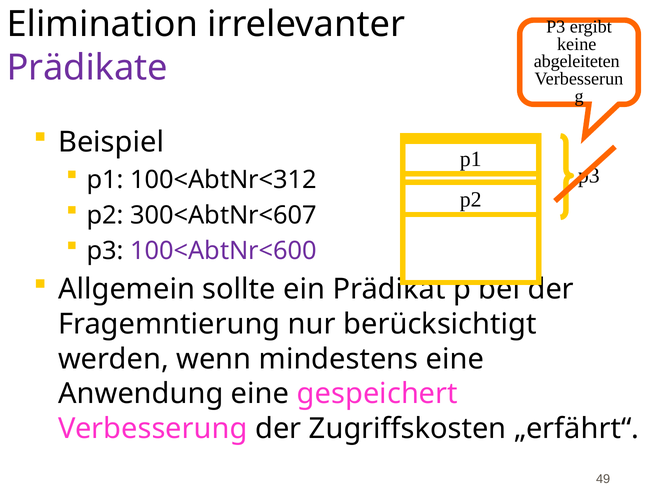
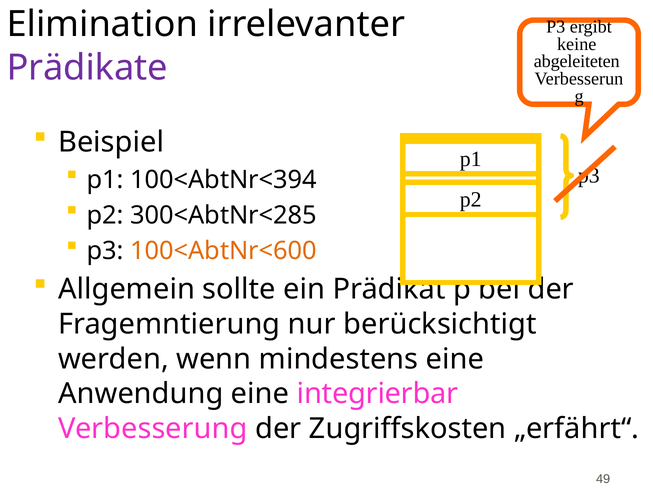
100<AbtNr<312: 100<AbtNr<312 -> 100<AbtNr<394 (224, 180)
300<AbtNr<607: 300<AbtNr<607 -> 300<AbtNr<285 (224, 216)
100<AbtNr<600 colour: purple -> orange (224, 251)
gespeichert: gespeichert -> integrierbar (378, 394)
